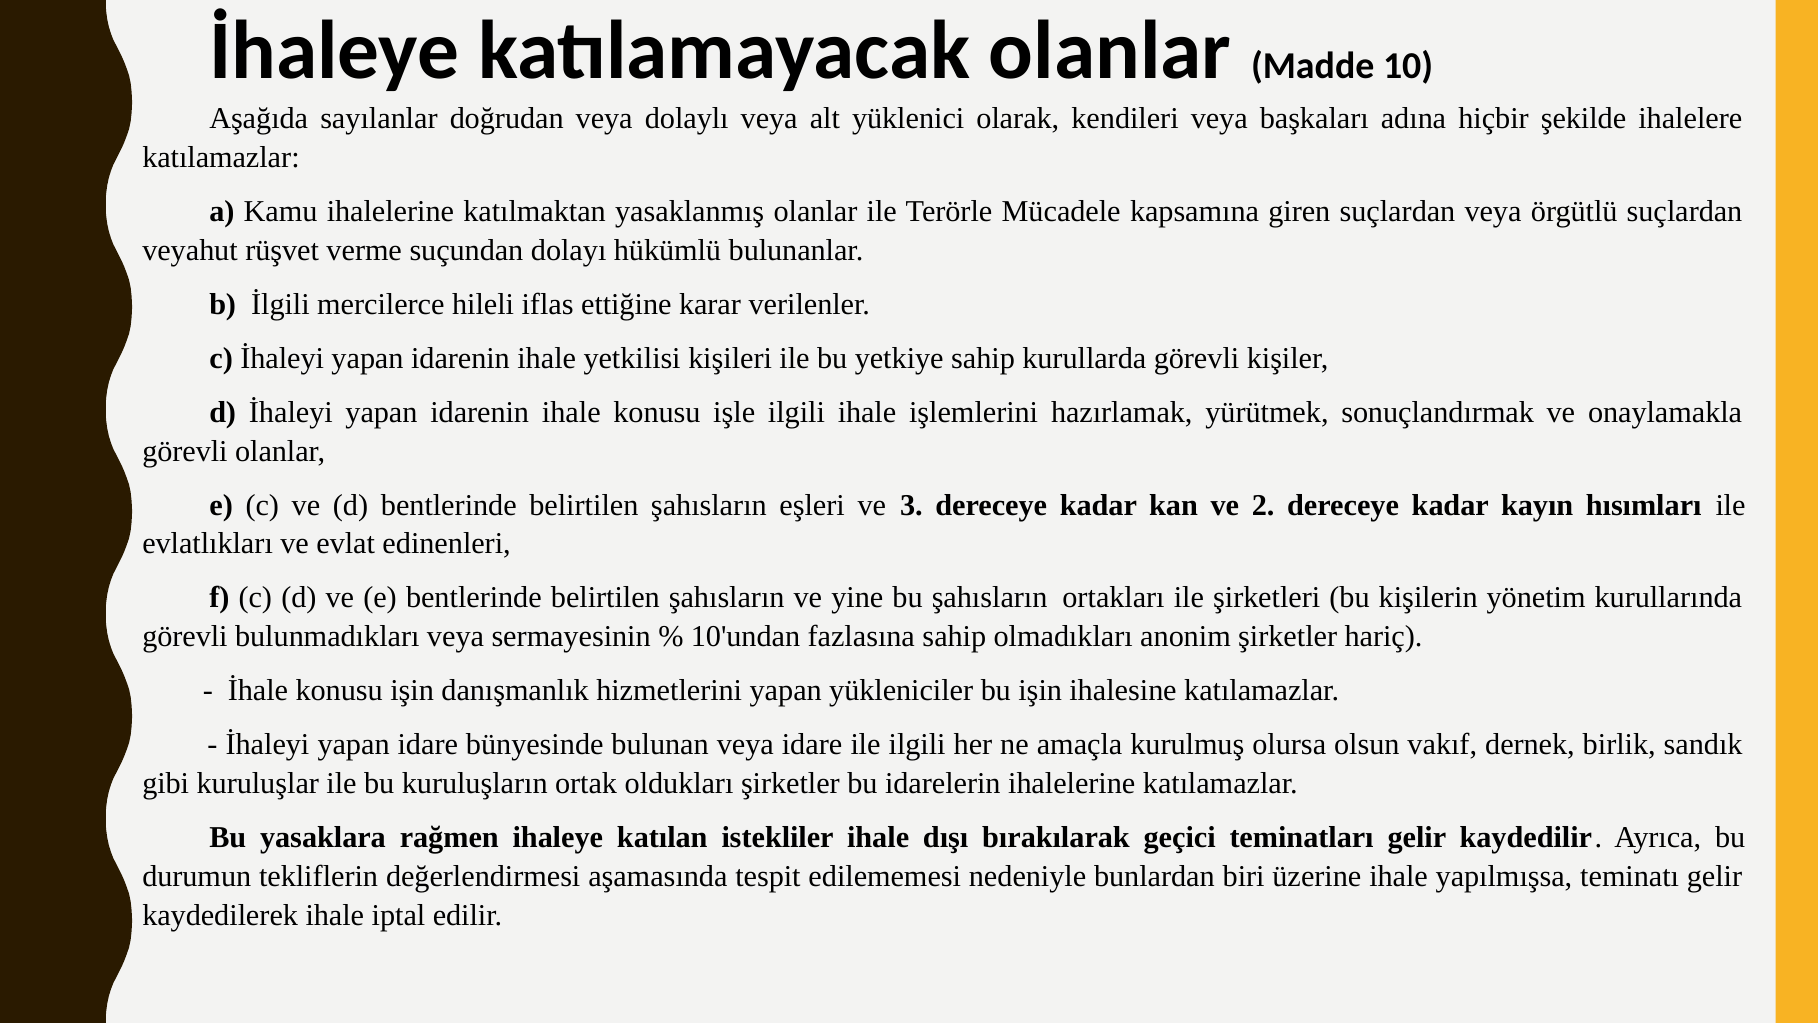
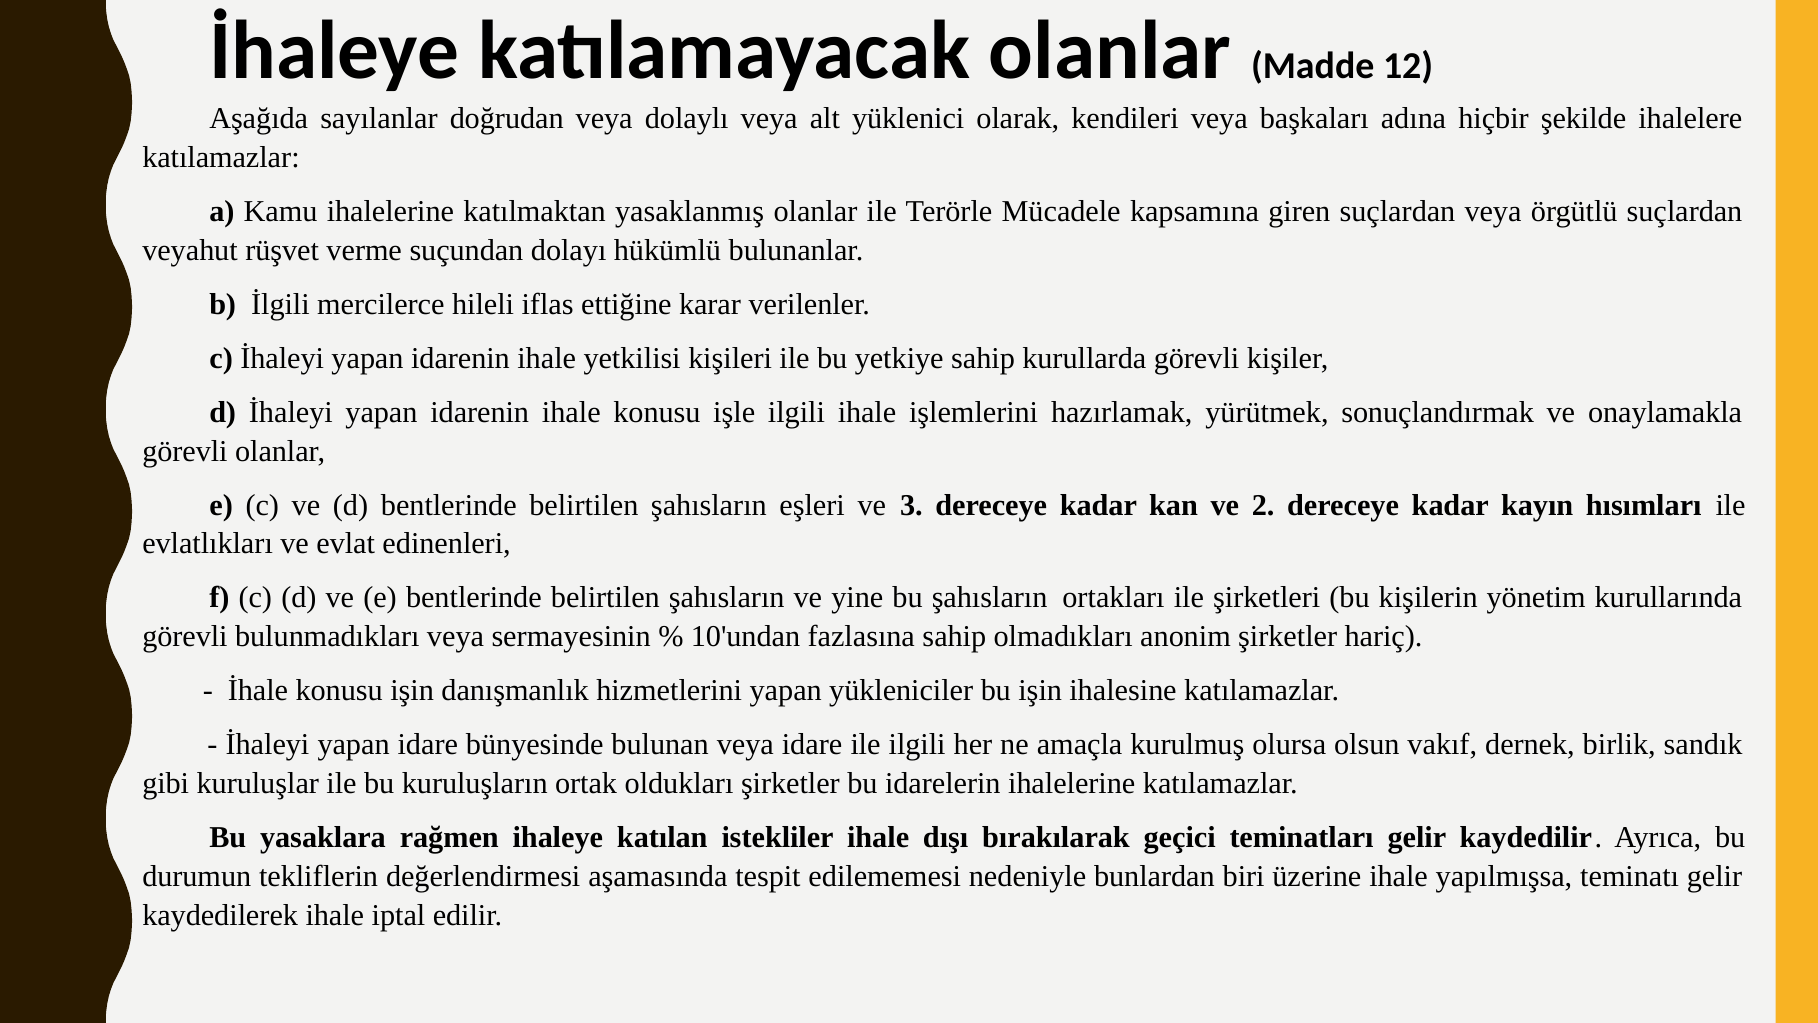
10: 10 -> 12 (1408, 66)
